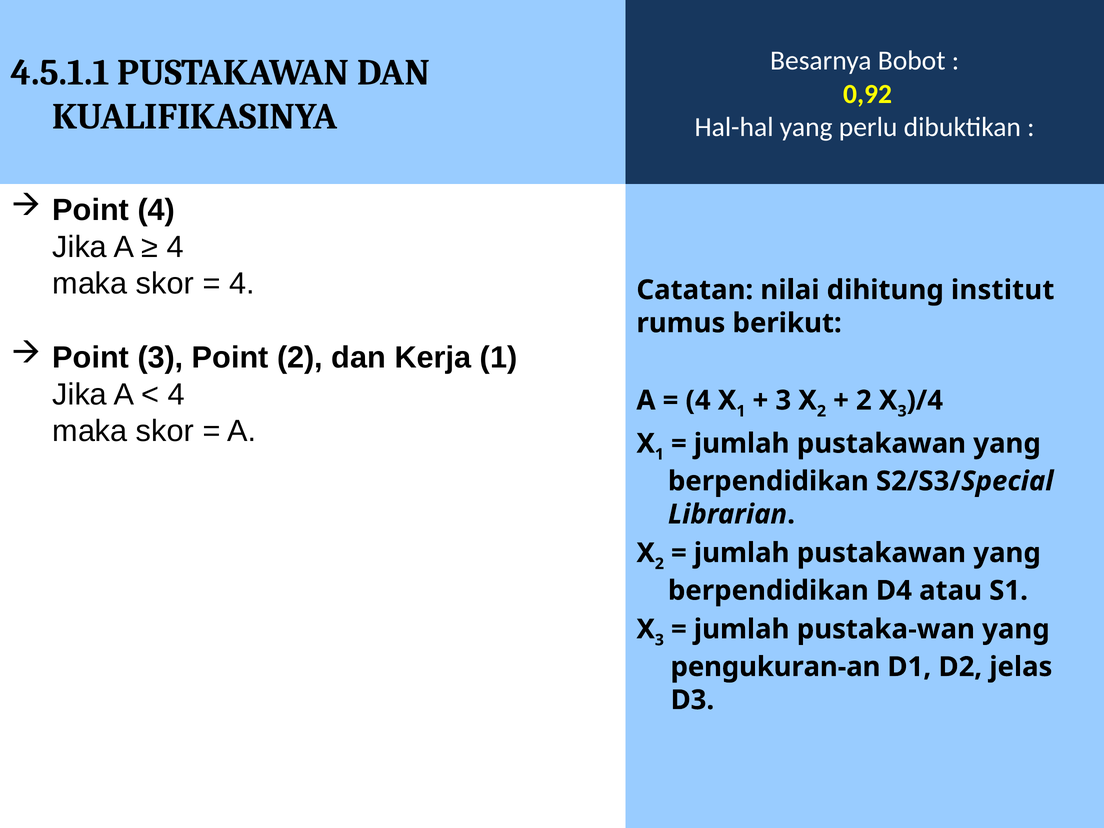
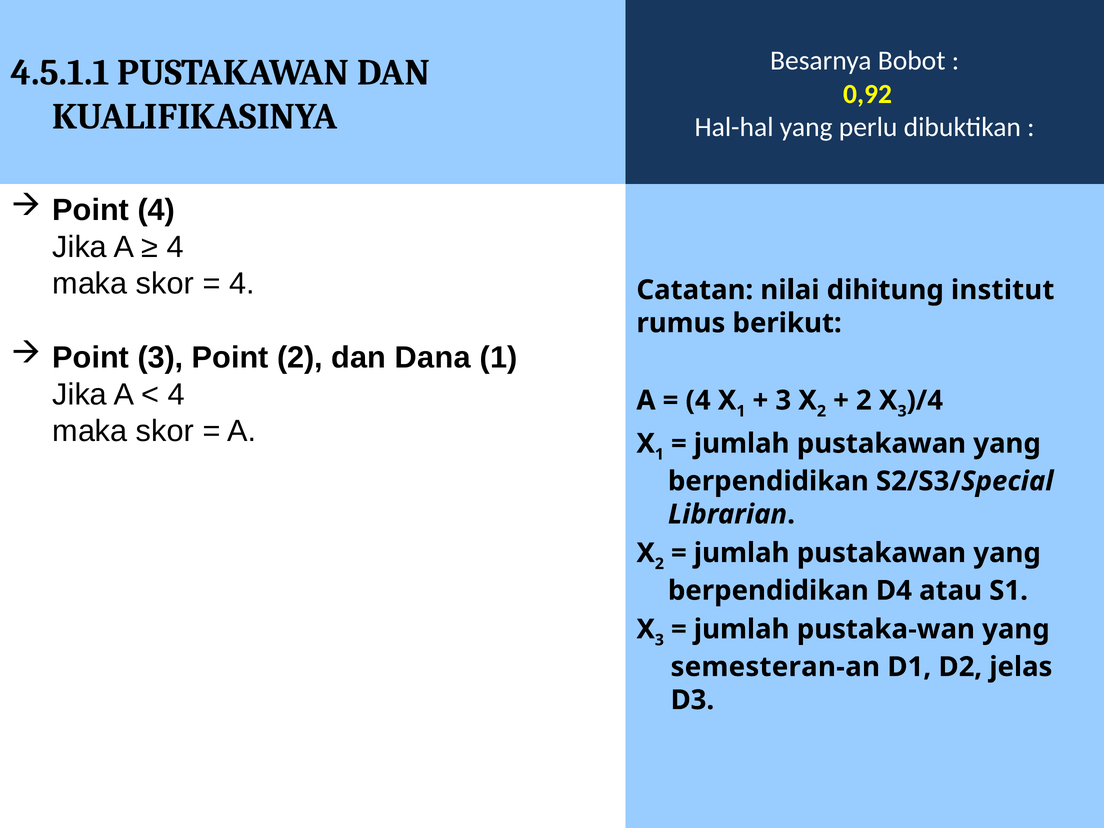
Kerja: Kerja -> Dana (433, 358)
pengukuran-an: pengukuran-an -> semesteran-an (775, 667)
